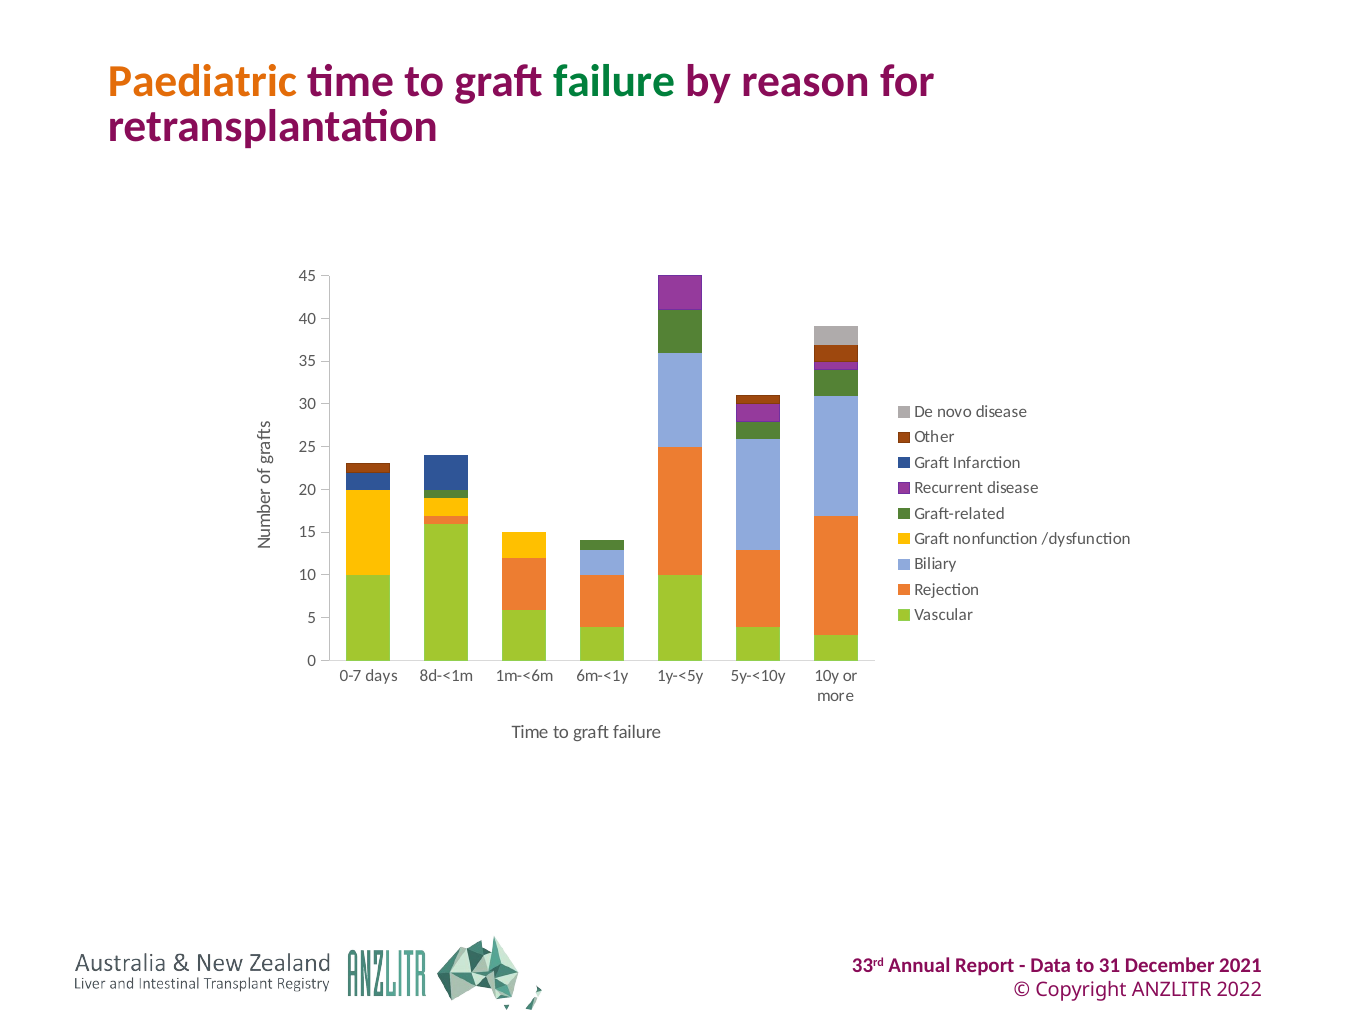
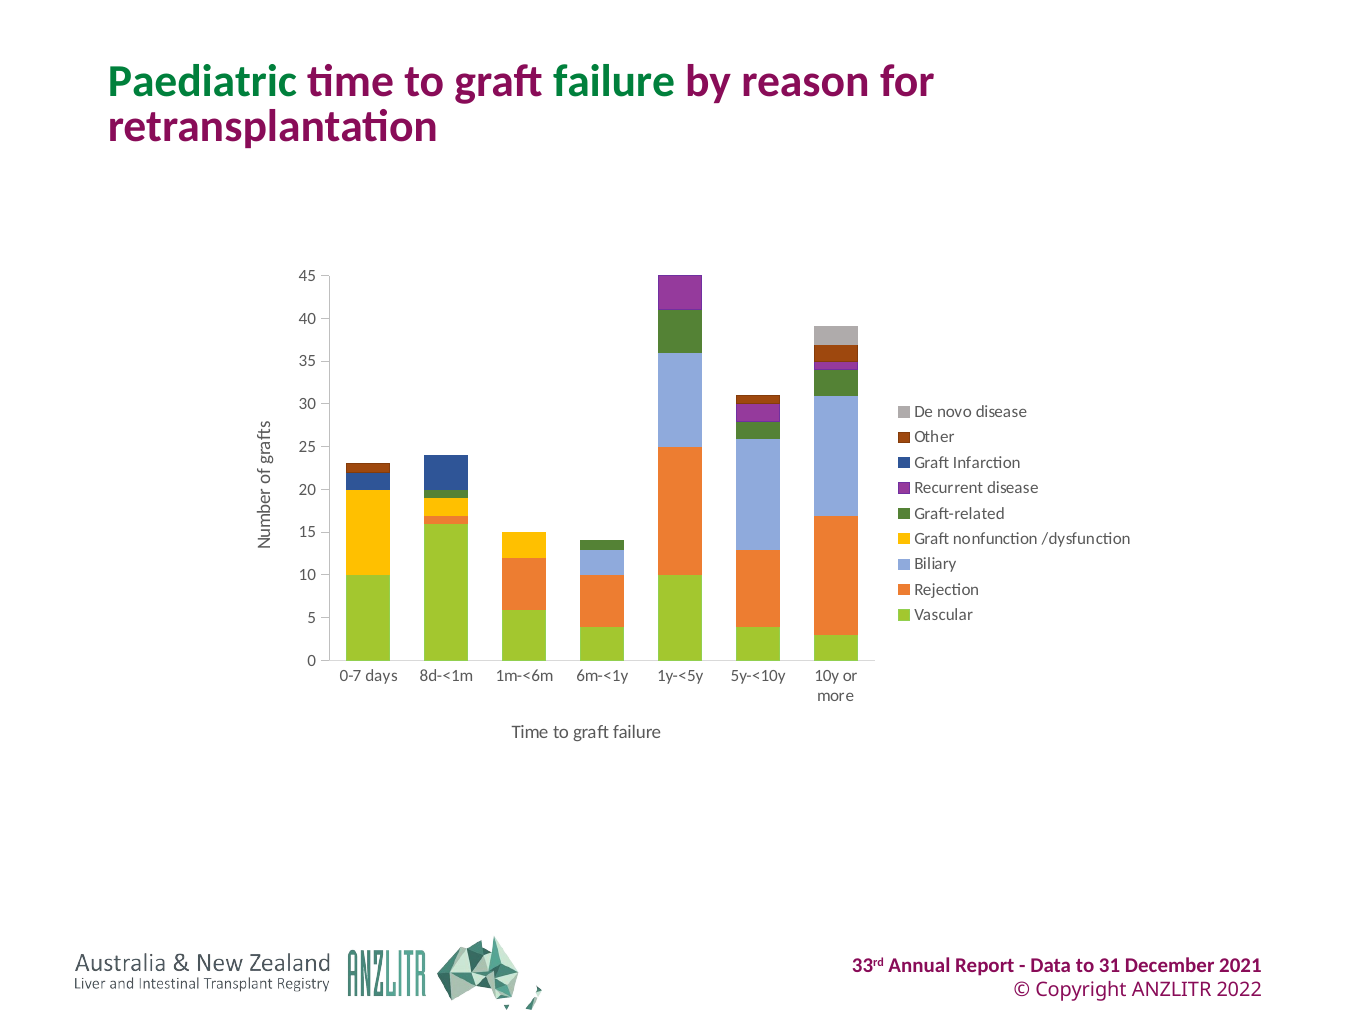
Paediatric colour: orange -> green (202, 82)
